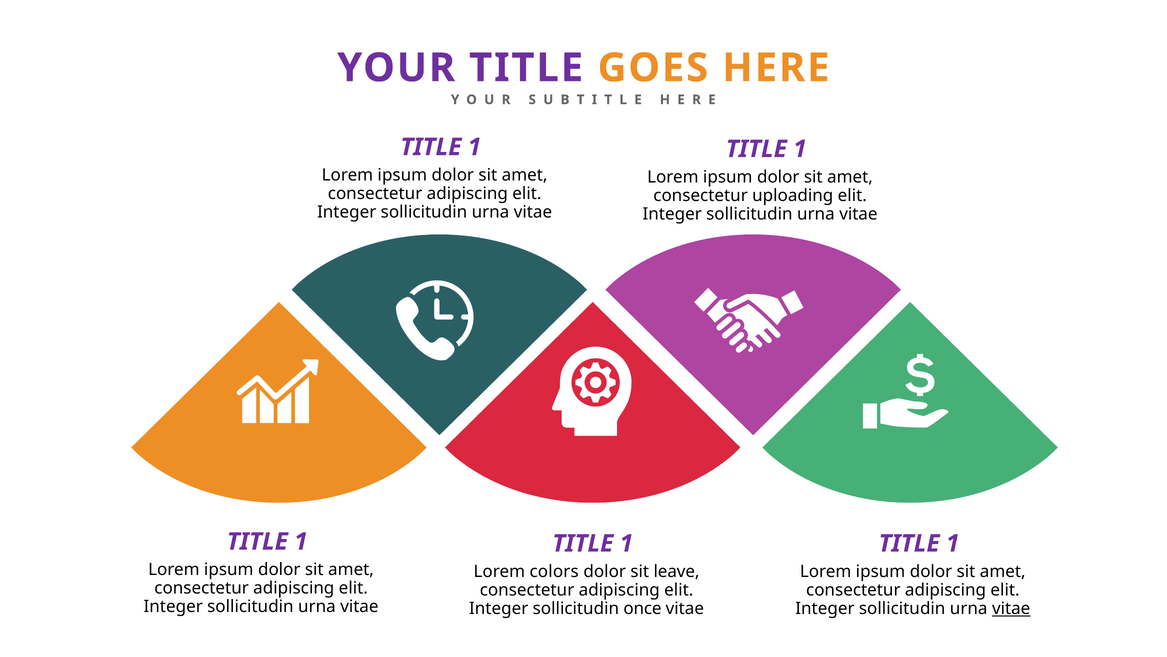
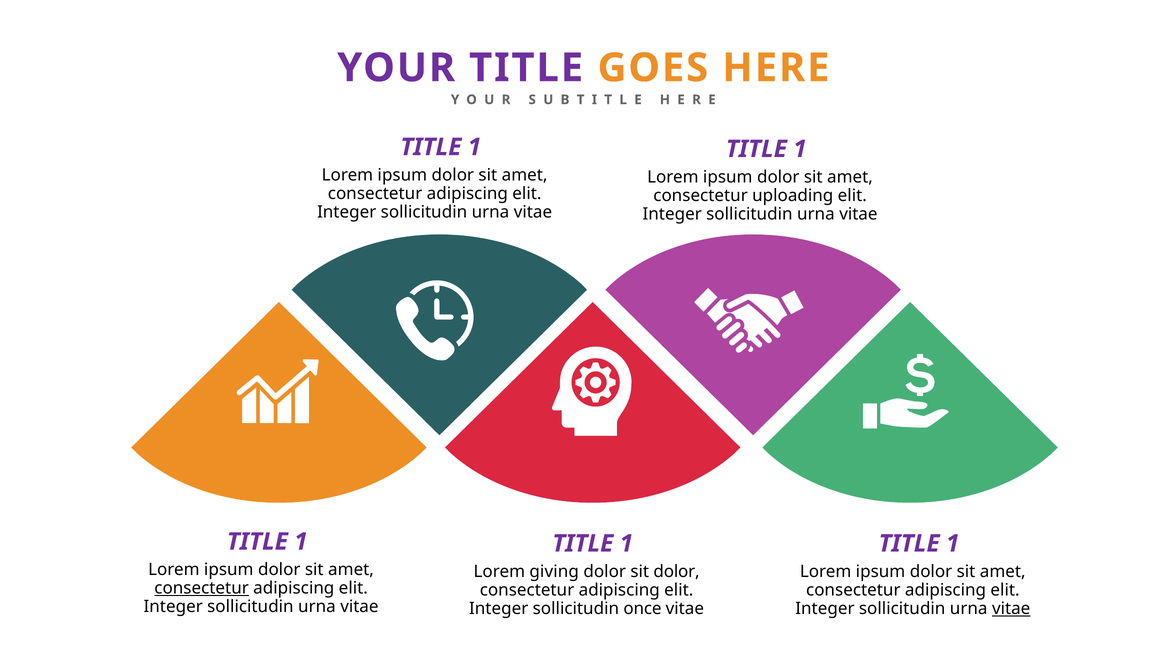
colors: colors -> giving (554, 571)
sit leave: leave -> dolor (677, 571)
consectetur underline: none -> present (202, 588)
